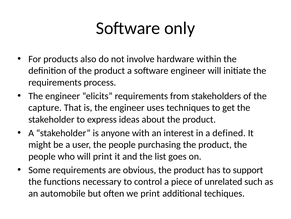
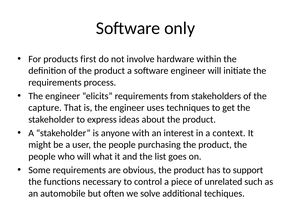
also: also -> first (88, 59)
defined: defined -> context (229, 133)
will print: print -> what (103, 156)
we print: print -> solve (150, 193)
